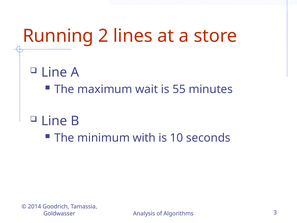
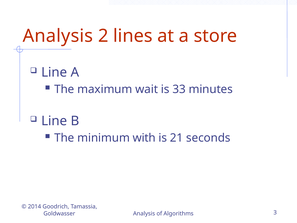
Running: Running -> Analysis (58, 36)
55: 55 -> 33 (179, 89)
10: 10 -> 21 (177, 138)
